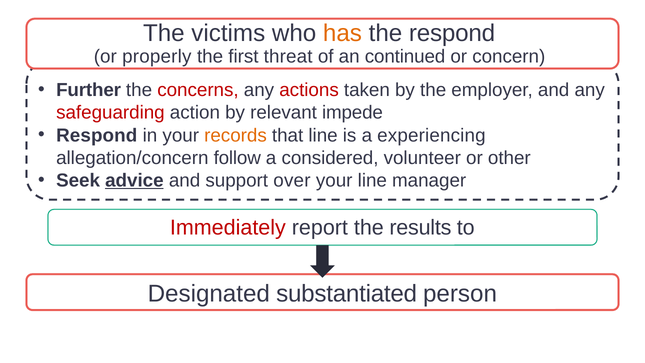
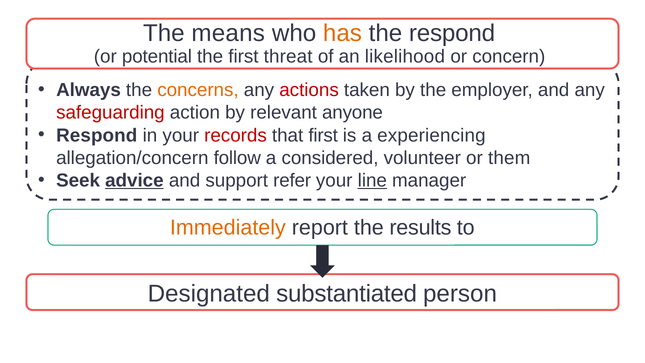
victims: victims -> means (228, 33)
properly: properly -> potential (157, 57)
continued: continued -> likelihood (405, 57)
Further: Further -> Always (89, 90)
concerns colour: red -> orange (198, 90)
impede: impede -> anyone (352, 113)
records colour: orange -> red (235, 135)
that line: line -> first (323, 135)
other: other -> them (509, 158)
over: over -> refer (292, 180)
line underline: none -> present (372, 180)
Immediately colour: red -> orange (228, 228)
